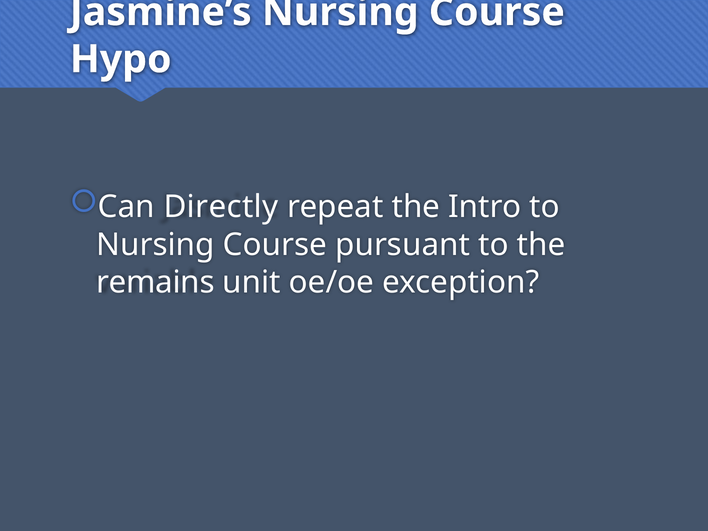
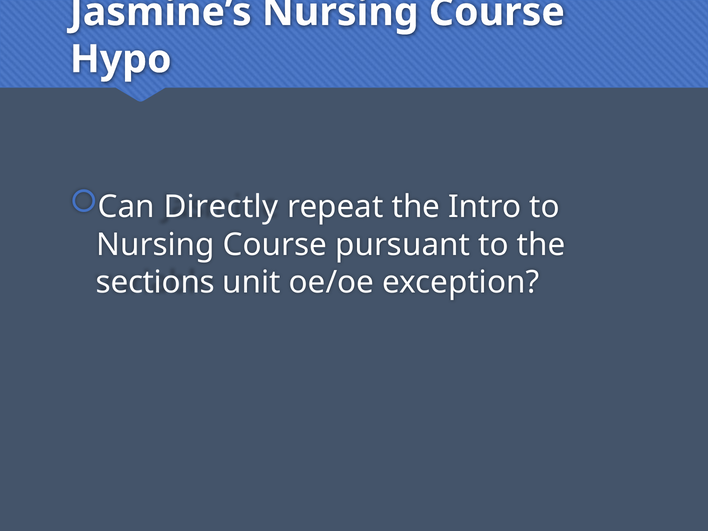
remains: remains -> sections (155, 283)
